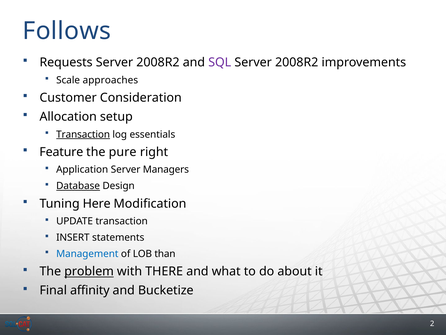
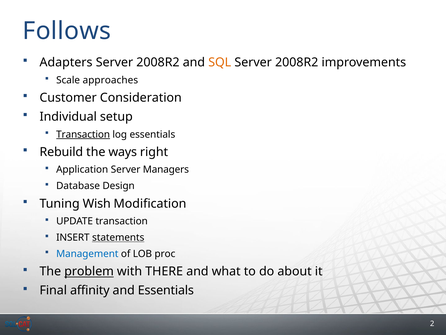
Requests: Requests -> Adapters (66, 62)
SQL colour: purple -> orange (220, 62)
Allocation: Allocation -> Individual (68, 117)
Feature: Feature -> Rebuild (61, 152)
pure: pure -> ways (123, 152)
Database underline: present -> none (78, 186)
Here: Here -> Wish (97, 203)
statements underline: none -> present (118, 237)
than: than -> proc (165, 254)
and Bucketize: Bucketize -> Essentials (166, 290)
